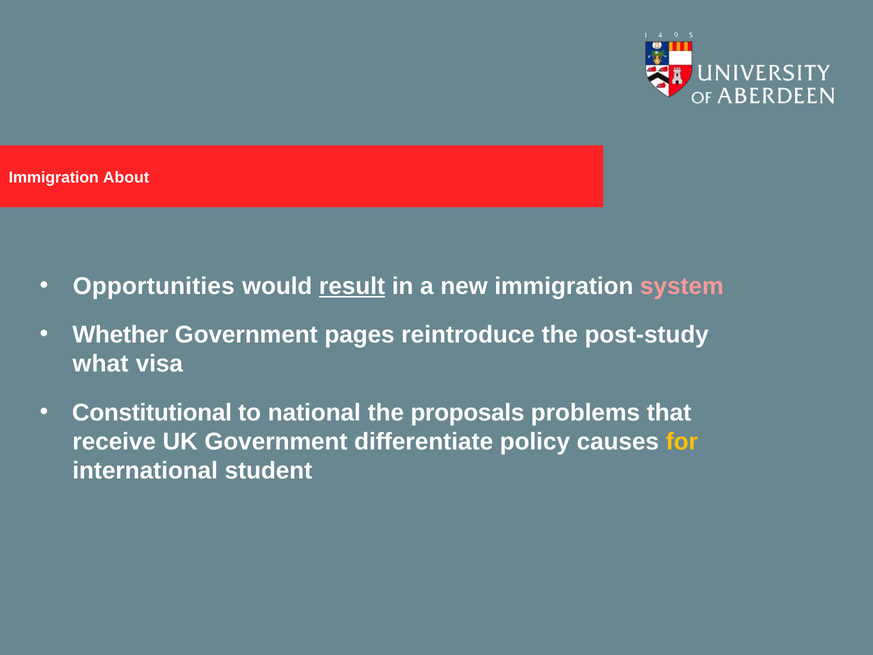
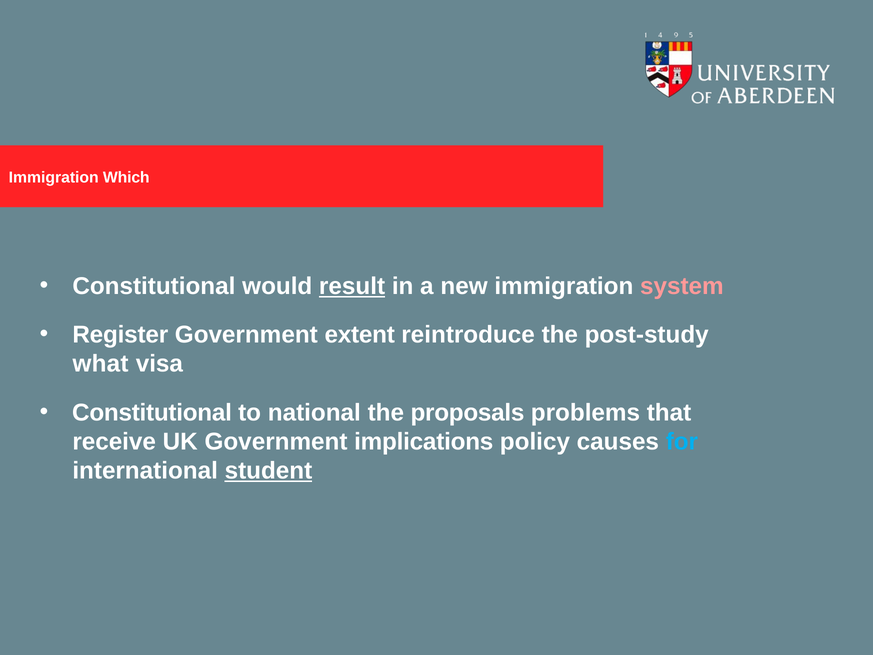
About: About -> Which (126, 177)
Opportunities: Opportunities -> Constitutional (154, 286)
Whether: Whether -> Register (120, 335)
pages: pages -> extent (360, 335)
differentiate: differentiate -> implications (424, 442)
for colour: yellow -> light blue (682, 442)
student underline: none -> present (268, 471)
